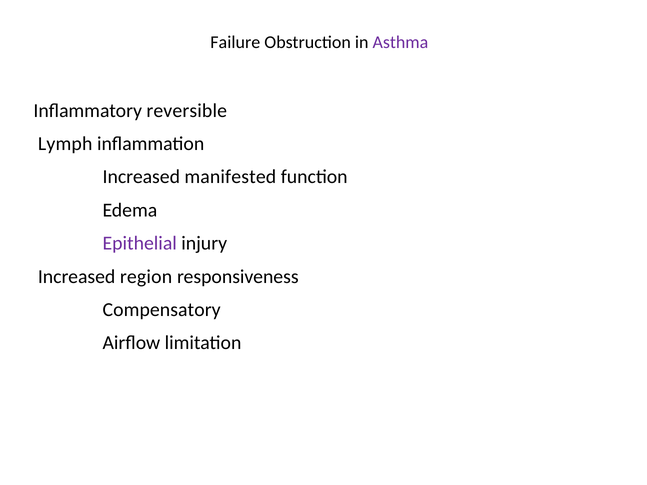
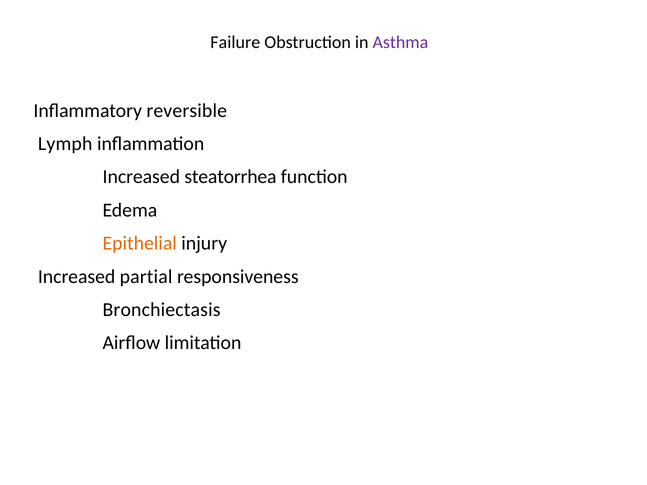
manifested: manifested -> steatorrhea (230, 177)
Epithelial colour: purple -> orange (140, 243)
region: region -> partial (146, 277)
Compensatory: Compensatory -> Bronchiectasis (162, 310)
